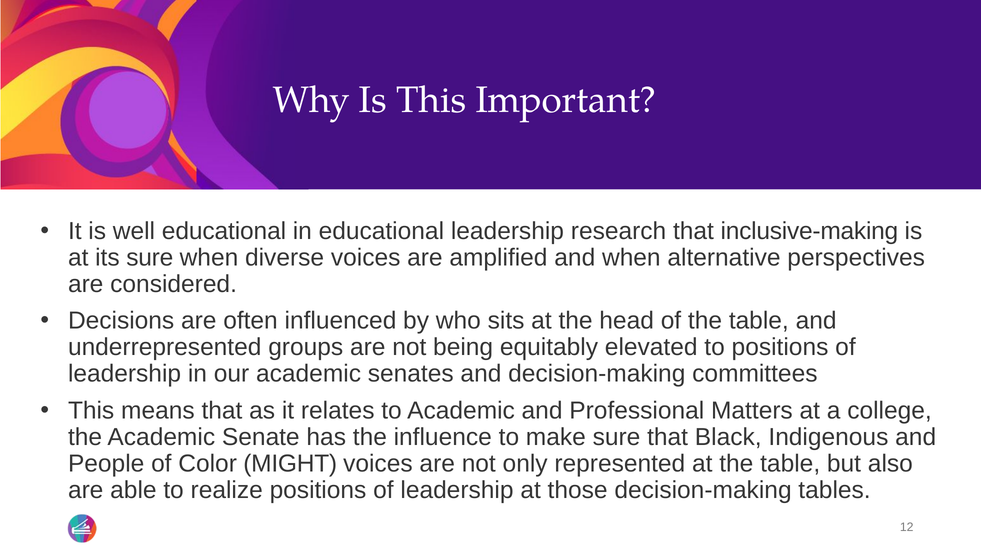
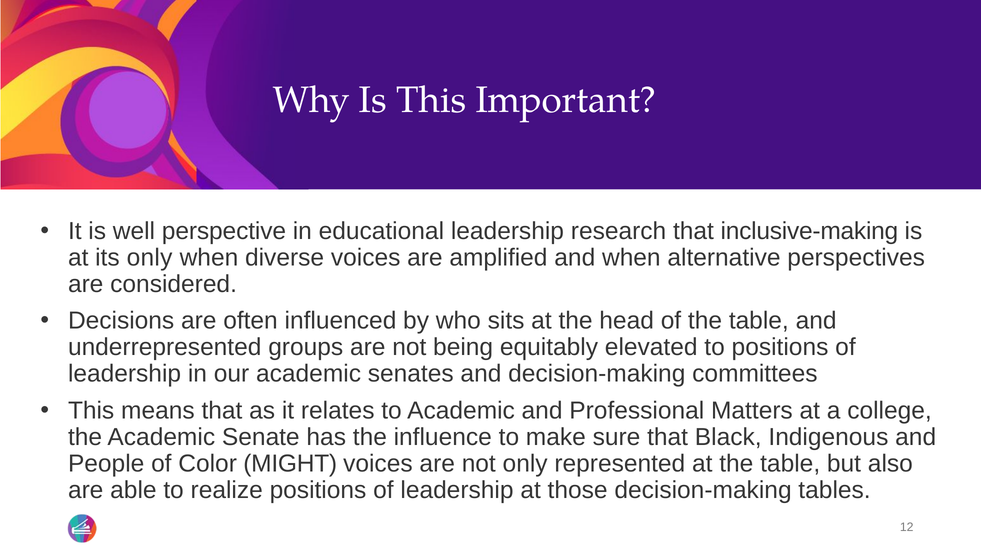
well educational: educational -> perspective (224, 231)
its sure: sure -> only (150, 257)
